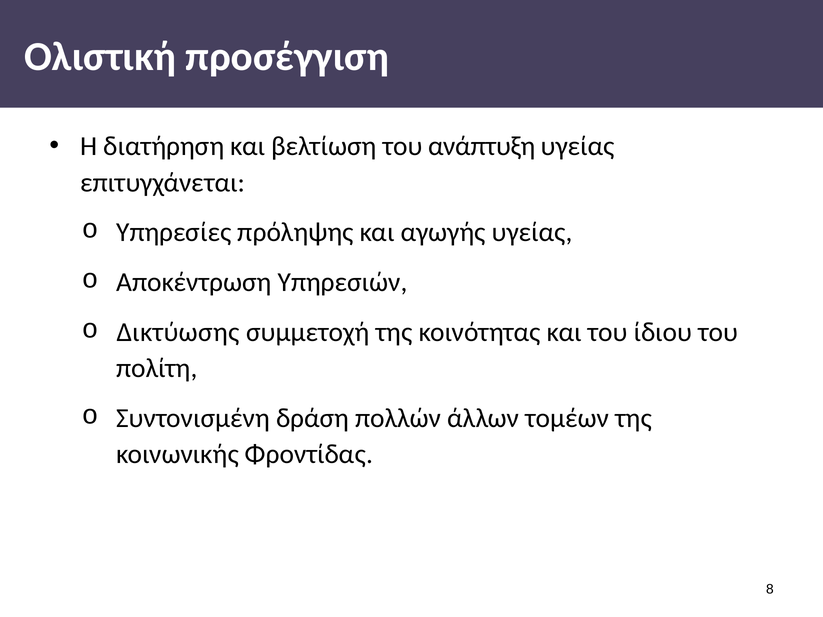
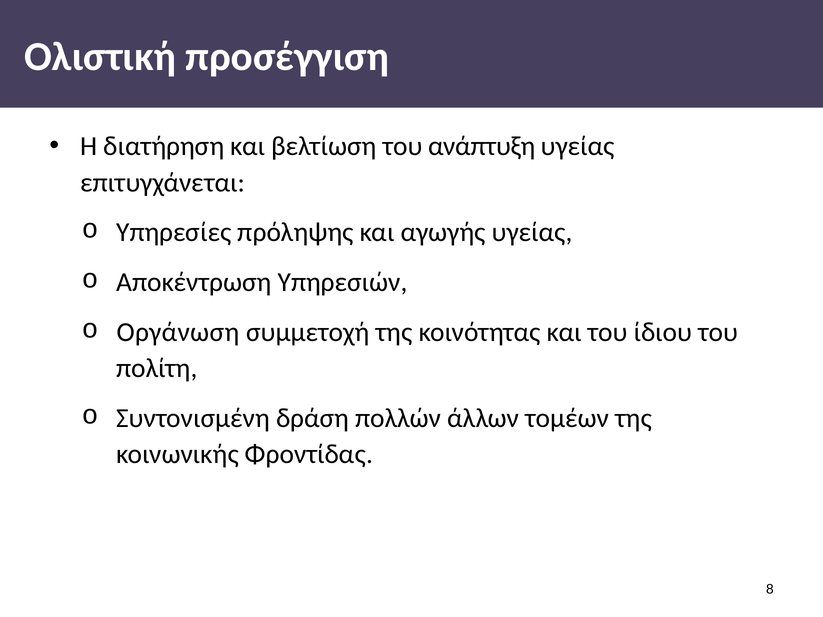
Δικτύωσης: Δικτύωσης -> Οργάνωση (178, 332)
